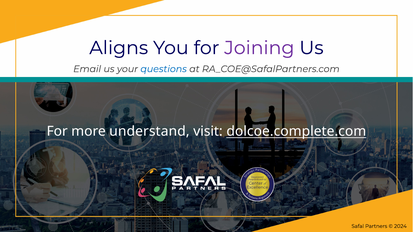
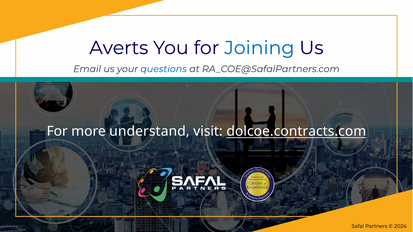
Aligns: Aligns -> Averts (119, 48)
Joining colour: purple -> blue (259, 48)
dolcoe.complete.com: dolcoe.complete.com -> dolcoe.contracts.com (296, 131)
